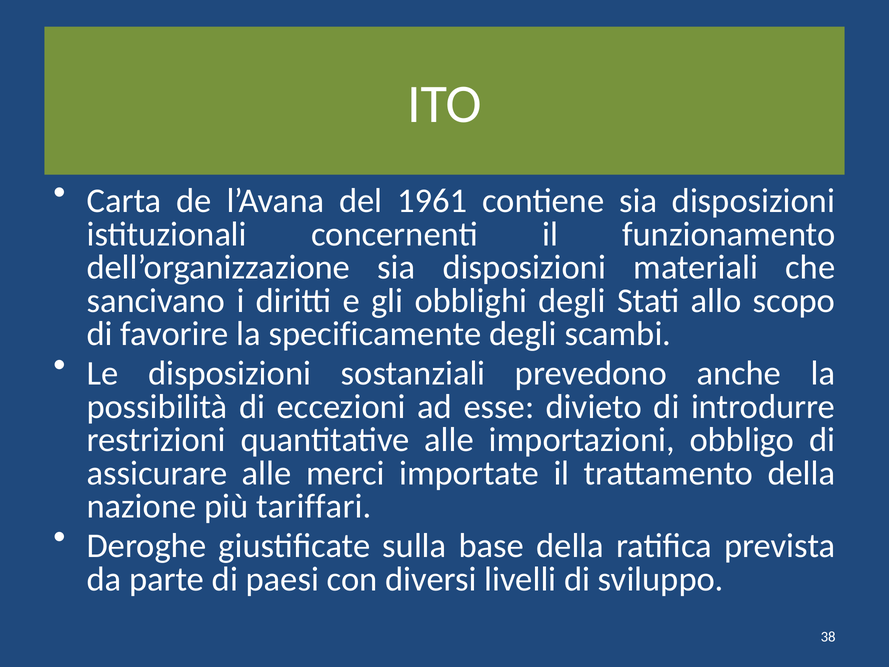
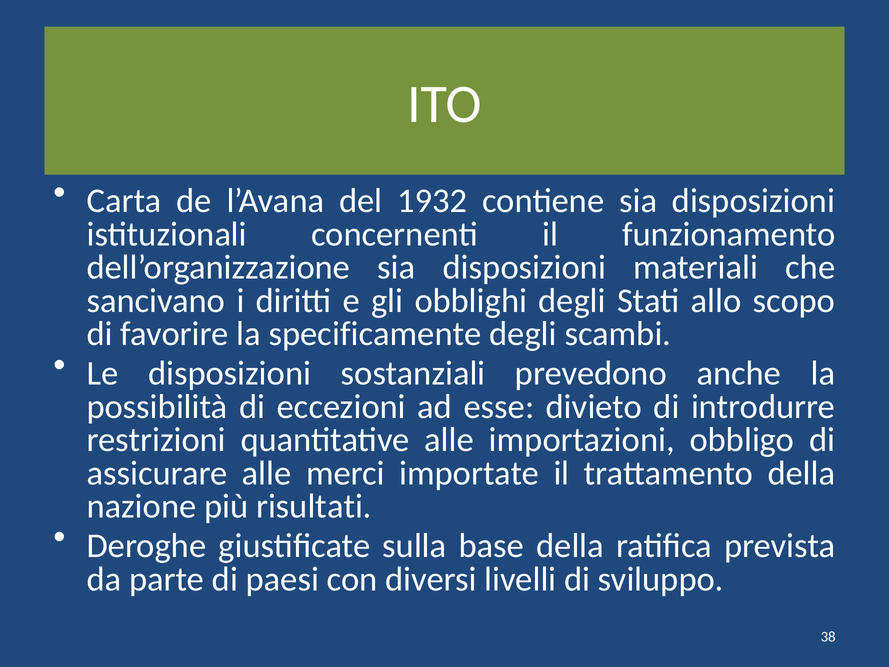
1961: 1961 -> 1932 (432, 201)
tariffari: tariffari -> risultati (314, 506)
